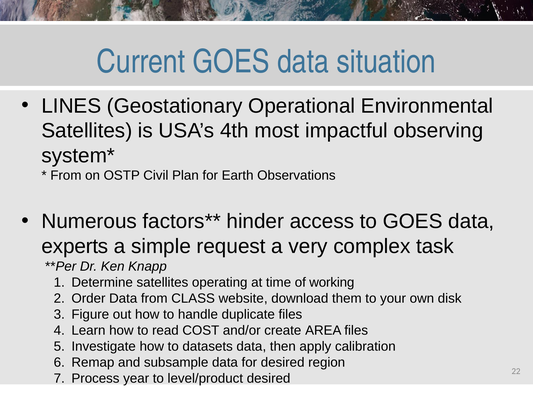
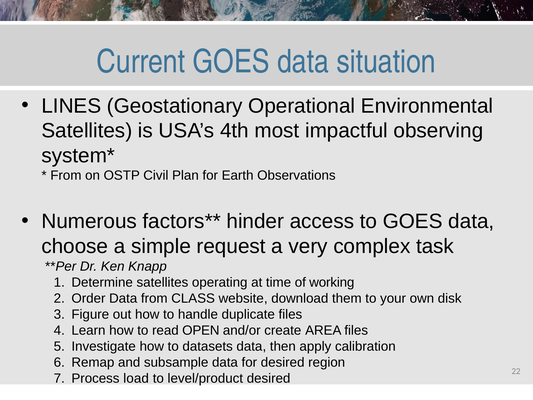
experts: experts -> choose (75, 246)
COST: COST -> OPEN (201, 330)
year: year -> load (136, 378)
